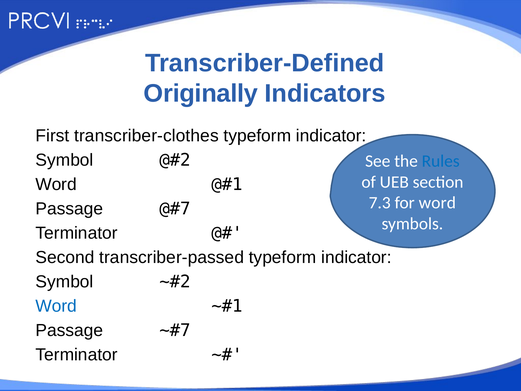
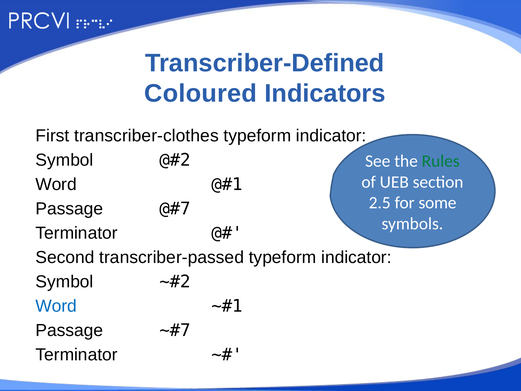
Originally: Originally -> Coloured (201, 93)
Rules colour: blue -> green (441, 161)
7.3: 7.3 -> 2.5 (380, 203)
for word: word -> some (437, 203)
